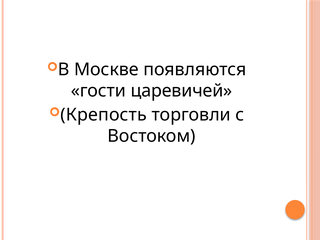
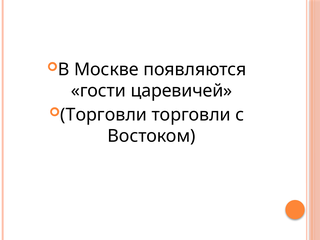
Крепость: Крепость -> Торговли (104, 115)
